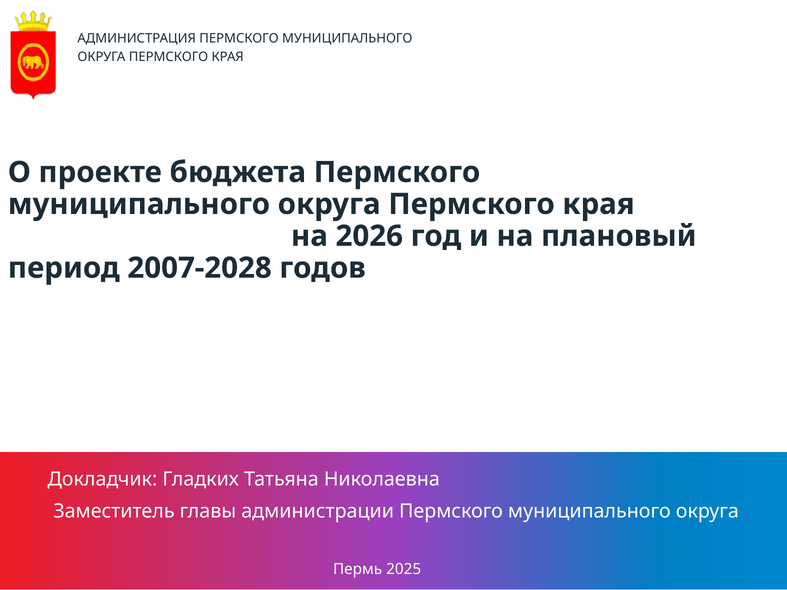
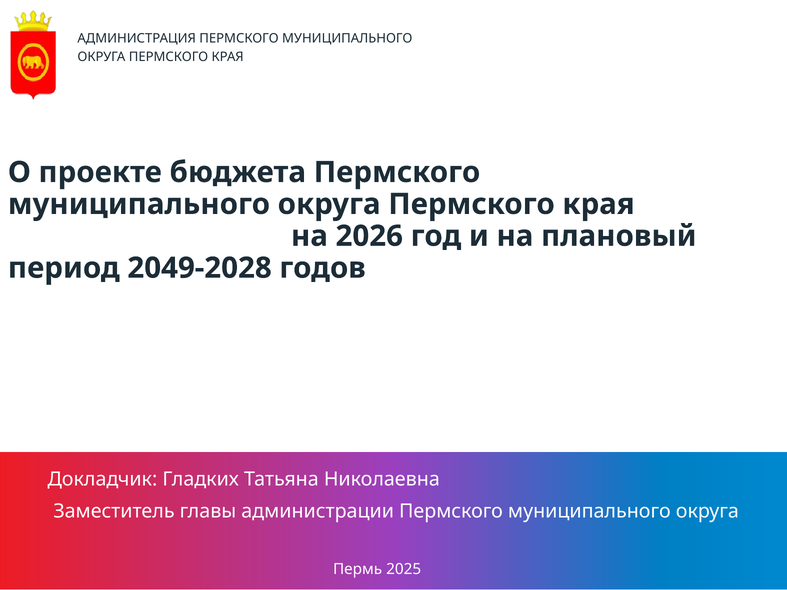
2007-2028: 2007-2028 -> 2049-2028 (200, 268)
